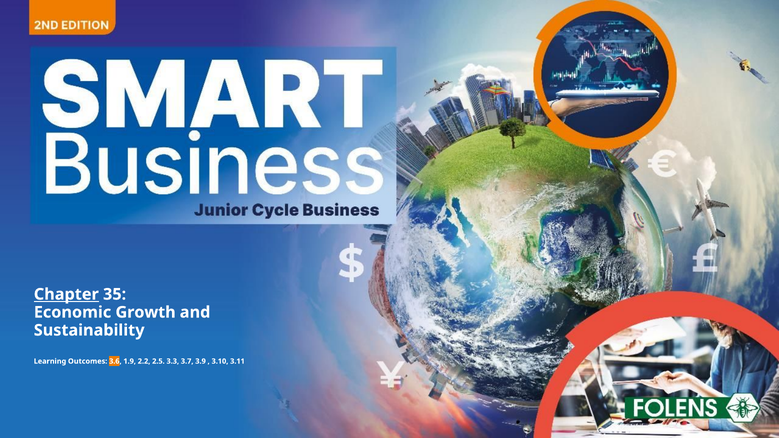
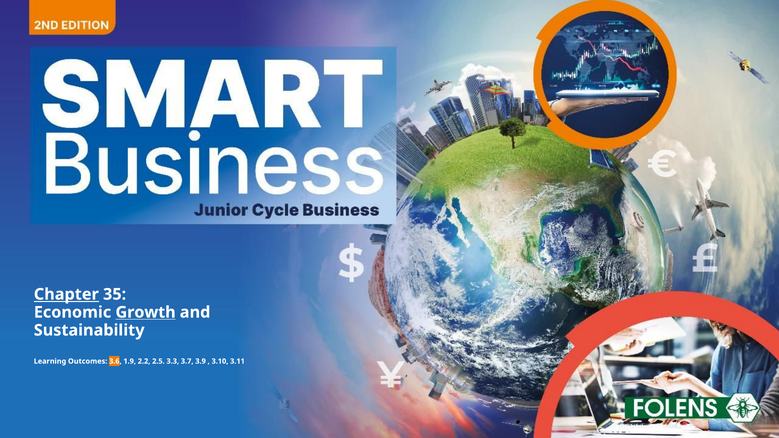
Growth underline: none -> present (146, 312)
